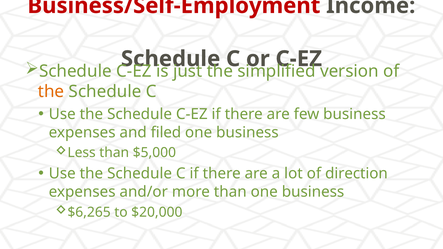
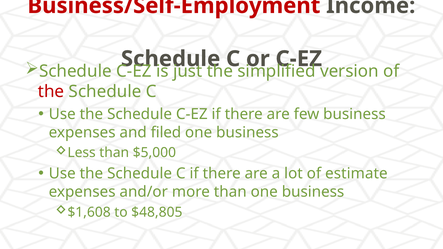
the colour: orange -> red (51, 92)
direction: direction -> estimate (356, 174)
$6,265: $6,265 -> $1,608 (89, 212)
$20,000: $20,000 -> $48,805 (157, 212)
